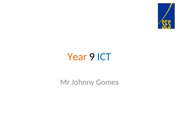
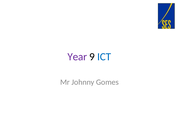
Year colour: orange -> purple (77, 57)
